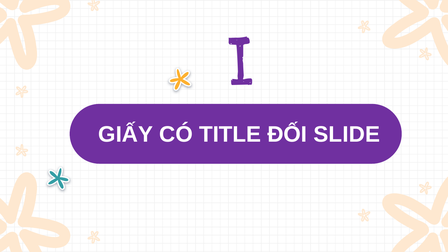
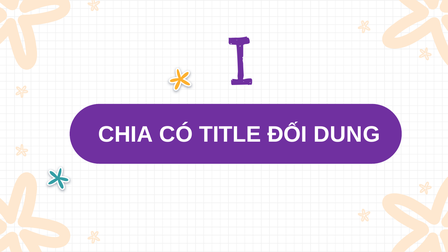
GIẤY: GIẤY -> CHIA (126, 135)
SLIDE: SLIDE -> DUNG (347, 135)
